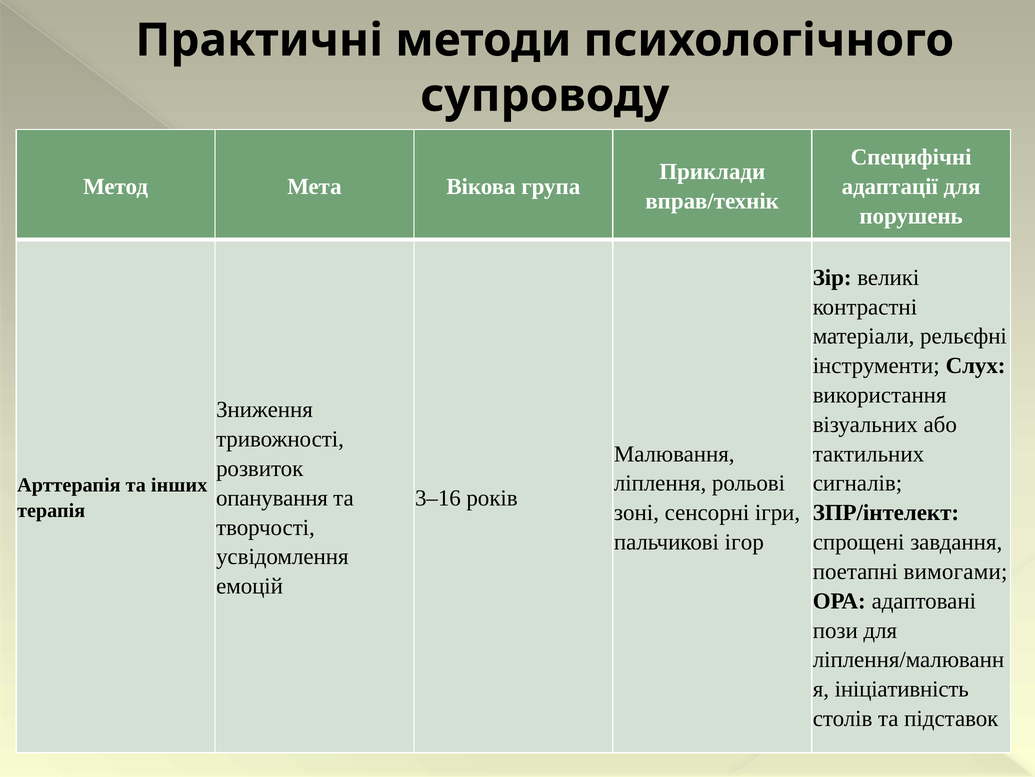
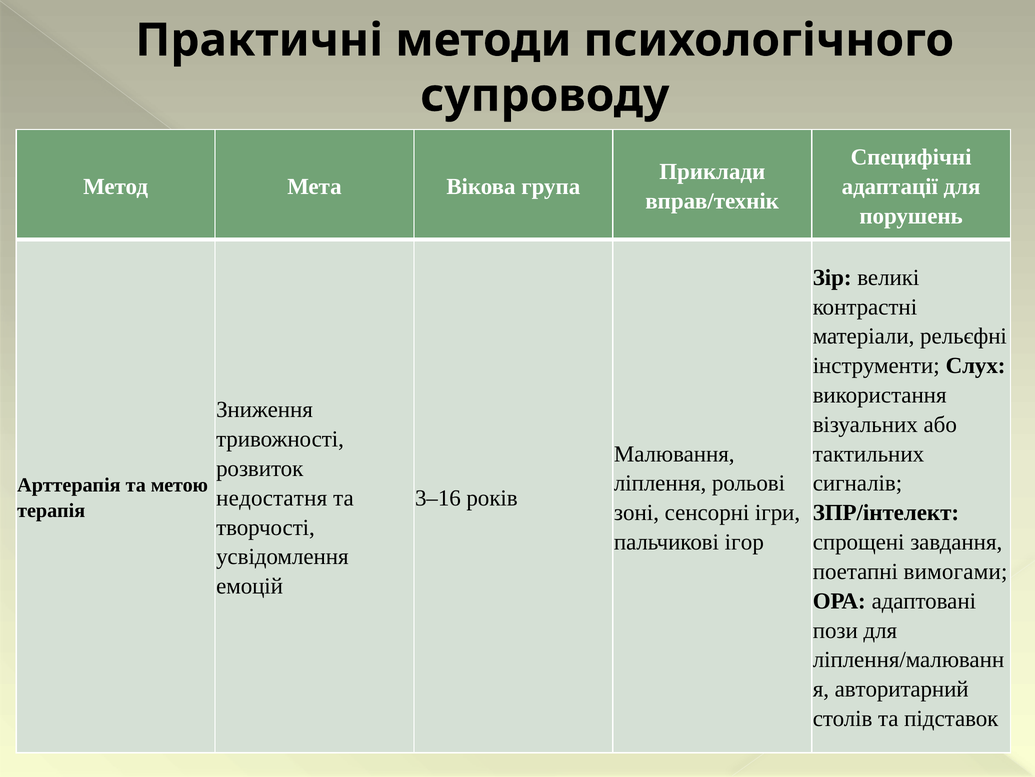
інших: інших -> метою (179, 485)
опанування: опанування -> недостатня (272, 498)
ініціативність: ініціативність -> авторитарний (902, 689)
